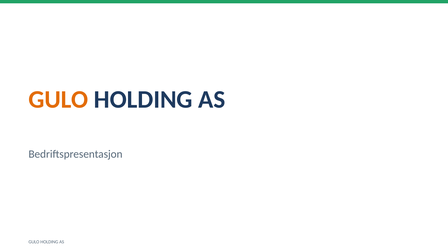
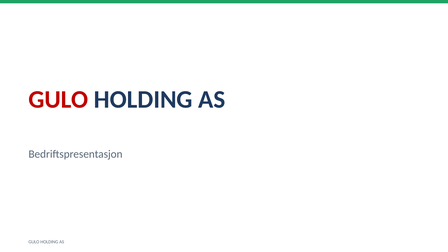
GULO colour: orange -> red (58, 99)
